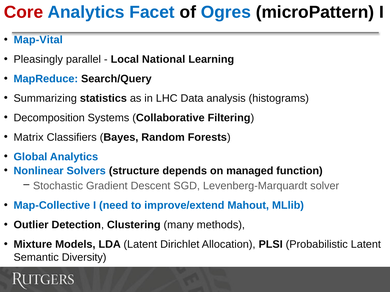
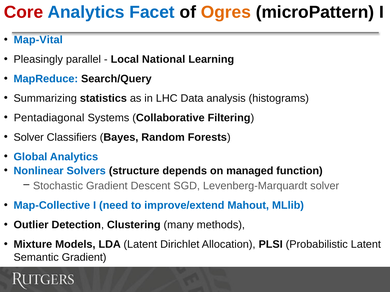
Ogres colour: blue -> orange (226, 12)
Decomposition: Decomposition -> Pentadiagonal (49, 118)
Matrix: Matrix -> Solver (29, 137)
Semantic Diversity: Diversity -> Gradient (84, 258)
